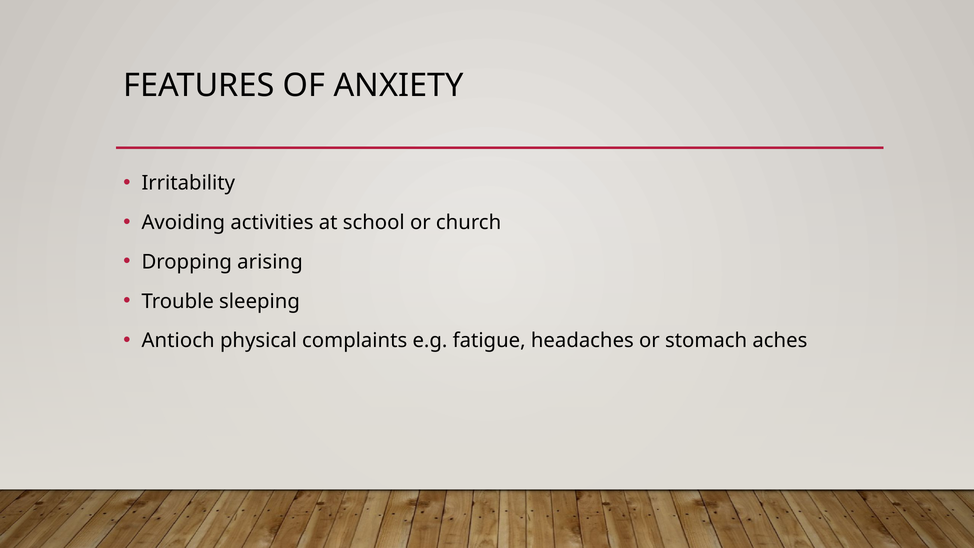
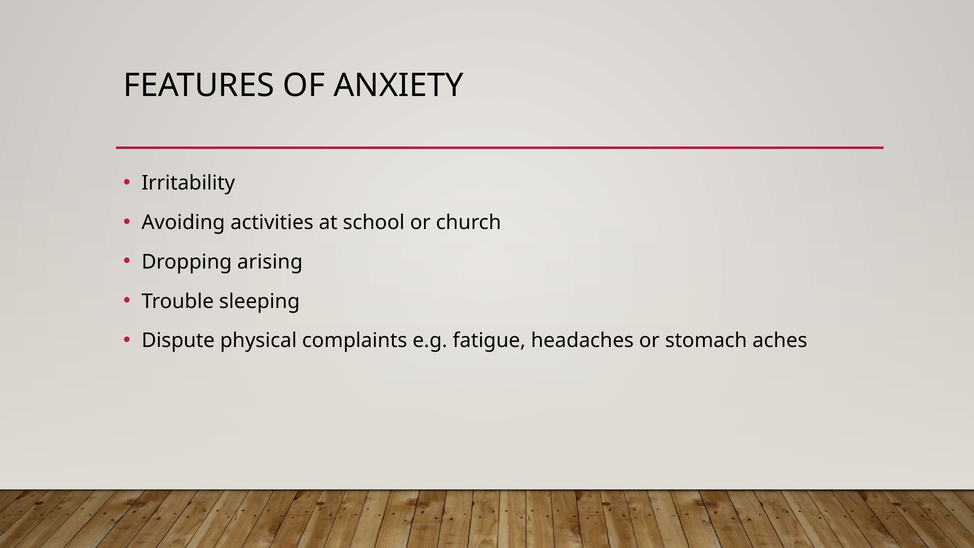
Antioch: Antioch -> Dispute (178, 341)
